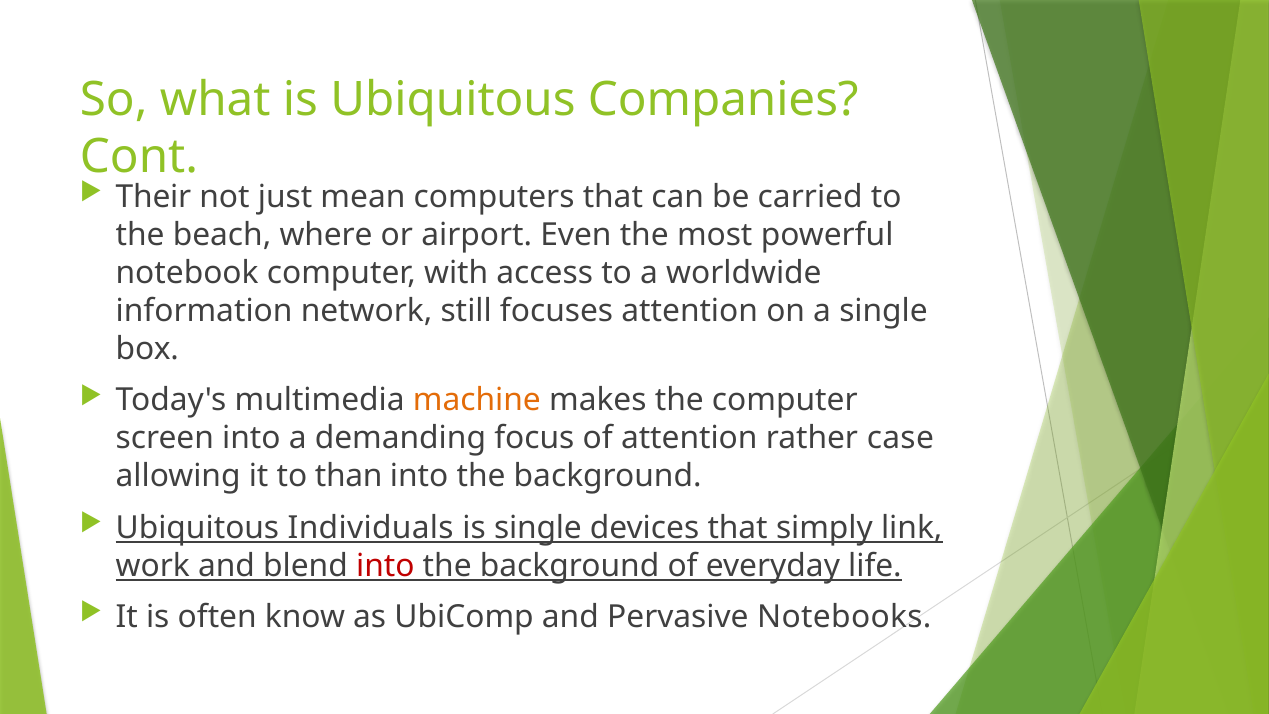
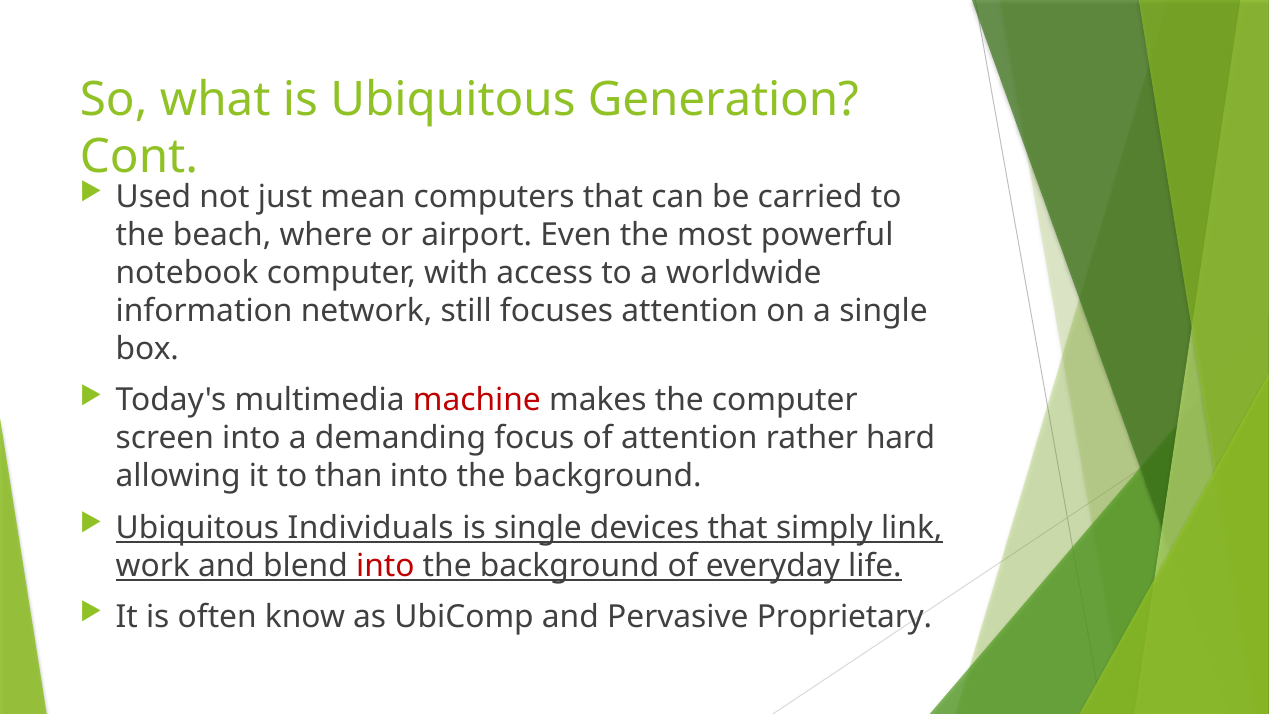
Companies: Companies -> Generation (723, 100)
Their: Their -> Used (153, 197)
machine colour: orange -> red (477, 400)
case: case -> hard (901, 438)
Notebooks: Notebooks -> Proprietary (845, 617)
